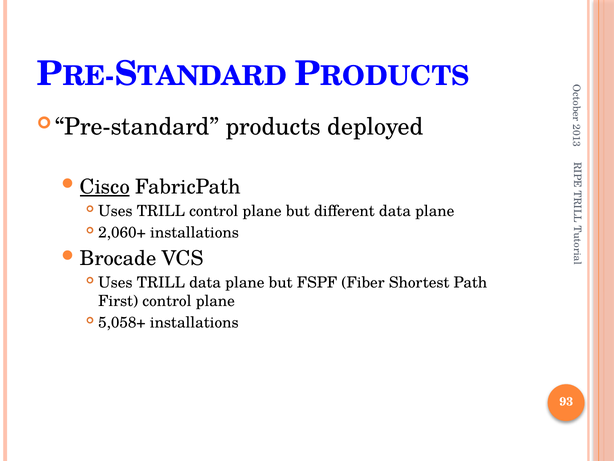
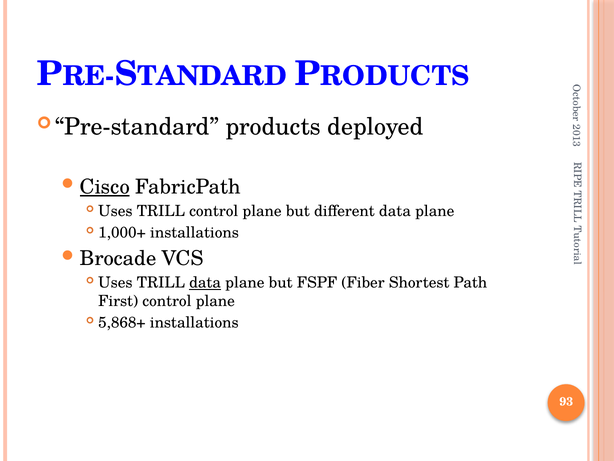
2,060+: 2,060+ -> 1,000+ (122, 232)
data underline: none -> present (205, 283)
5,058+: 5,058+ -> 5,868+ (122, 322)
